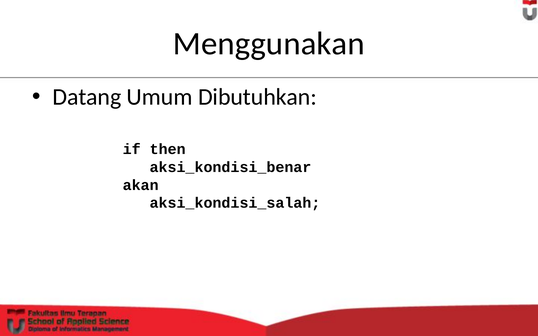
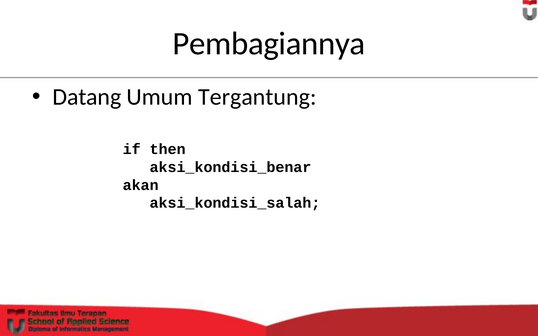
Menggunakan: Menggunakan -> Pembagiannya (269, 44)
Dibutuhkan: Dibutuhkan -> Tergantung (257, 97)
